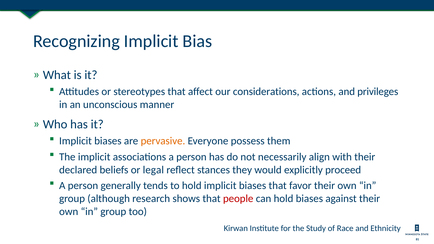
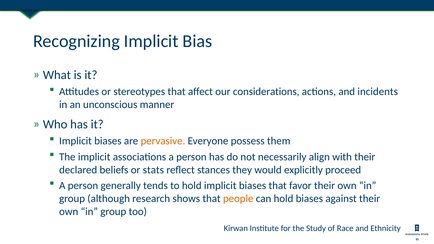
privileges: privileges -> incidents (378, 92)
legal: legal -> stats (153, 170)
people colour: red -> orange (238, 199)
